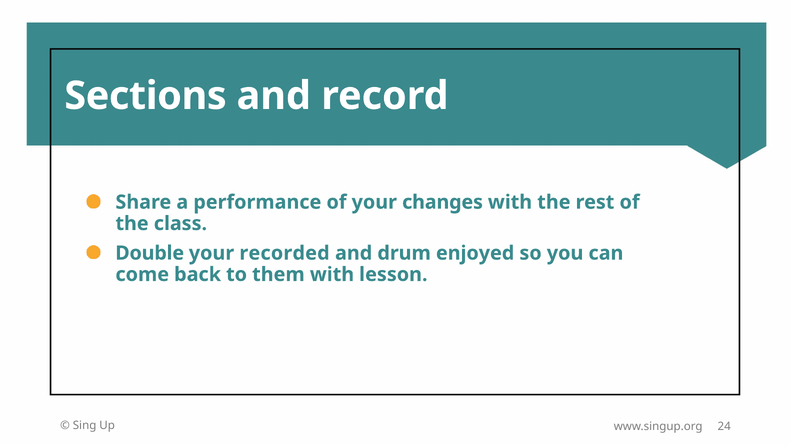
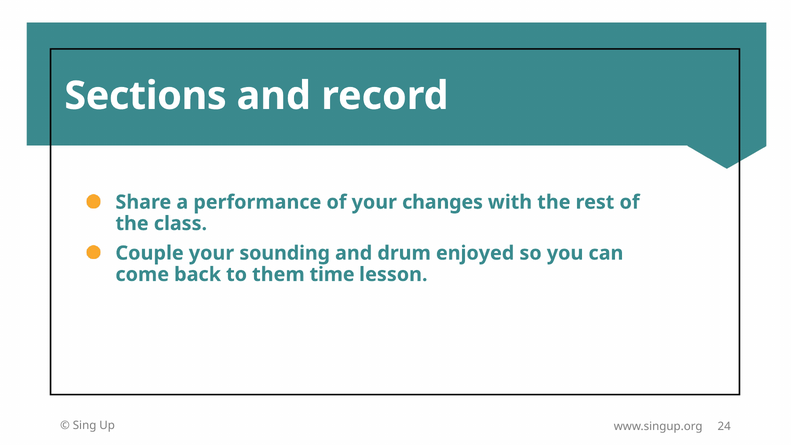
Double: Double -> Couple (150, 253)
recorded: recorded -> sounding (285, 253)
them with: with -> time (332, 274)
